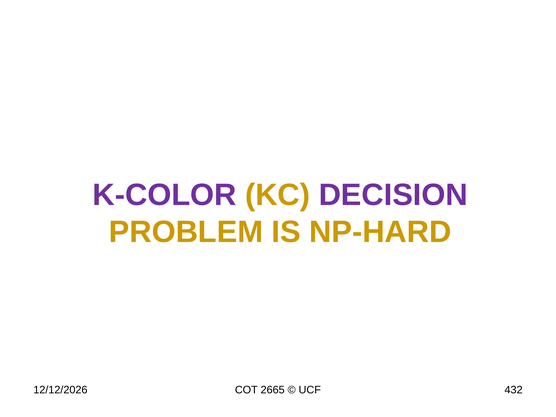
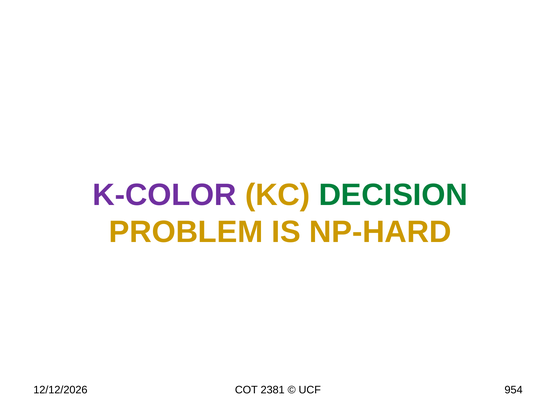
DECISION colour: purple -> green (393, 195)
2665: 2665 -> 2381 (273, 390)
432: 432 -> 954 (514, 390)
